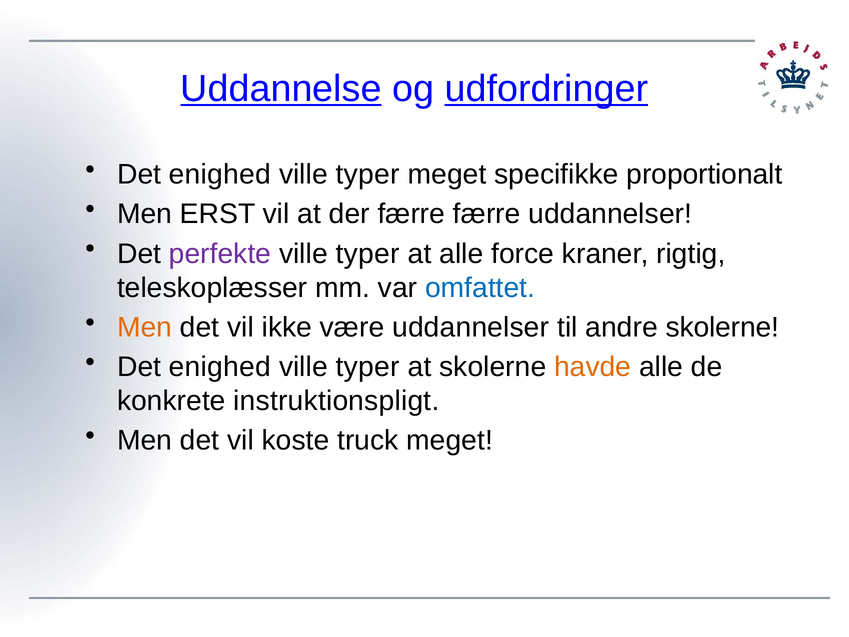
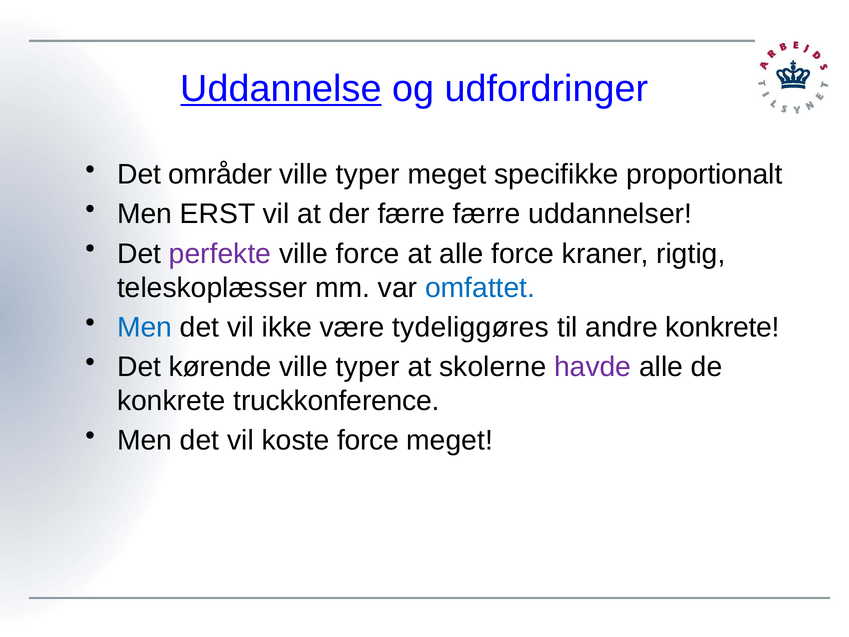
udfordringer underline: present -> none (546, 89)
enighed: enighed -> områder (220, 174)
typer: typer -> force (368, 254)
Men colour: orange -> blue (145, 327)
være uddannelser: uddannelser -> tydeliggøres (471, 327)
andre skolerne: skolerne -> konkrete (722, 327)
enighed: enighed -> kørende (220, 367)
havde colour: orange -> purple (593, 367)
instruktionspligt: instruktionspligt -> truckkonference (337, 401)
koste truck: truck -> force (368, 440)
